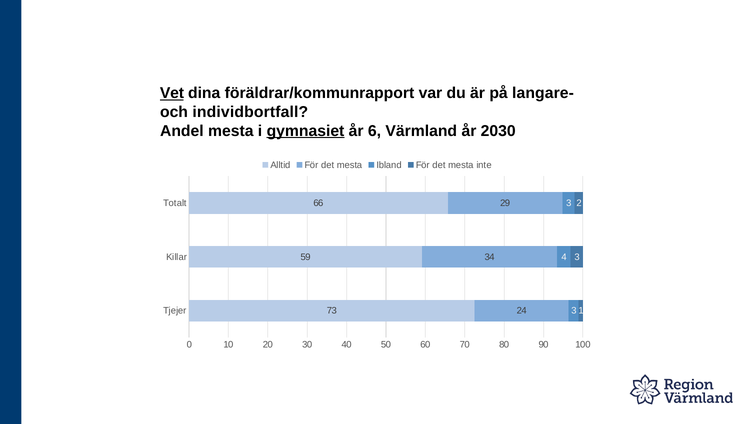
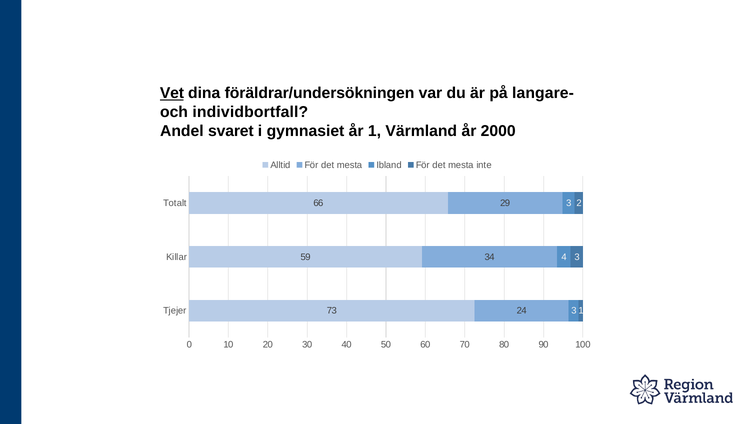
föräldrar/kommunrapport: föräldrar/kommunrapport -> föräldrar/undersökningen (320, 93)
Andel mesta: mesta -> svaret (231, 131)
gymnasiet underline: present -> none (305, 131)
år 6: 6 -> 1 (375, 131)
2030: 2030 -> 2000 (498, 131)
